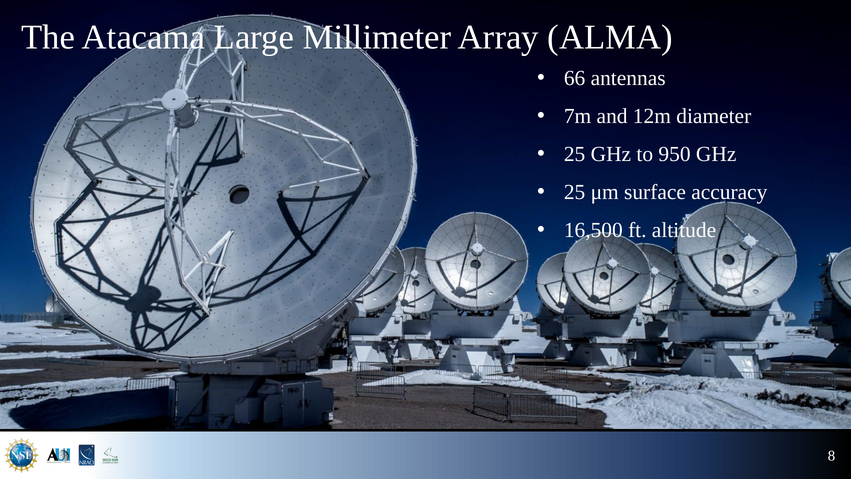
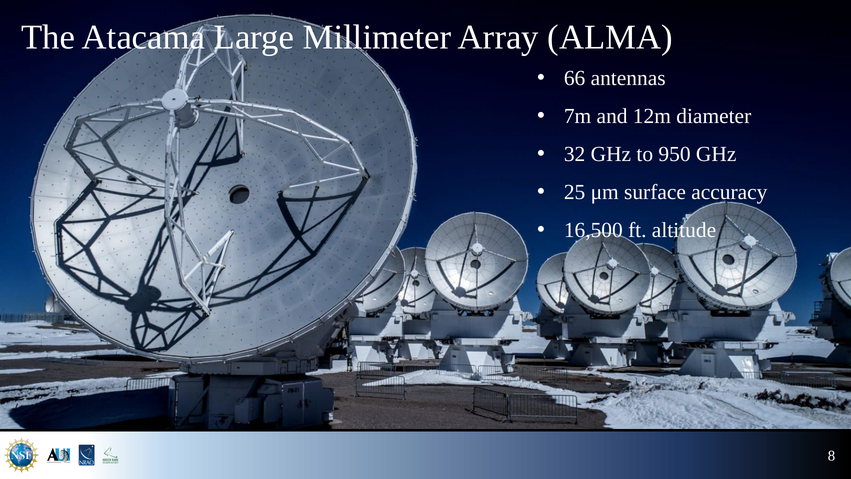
25: 25 -> 32 (575, 154)
